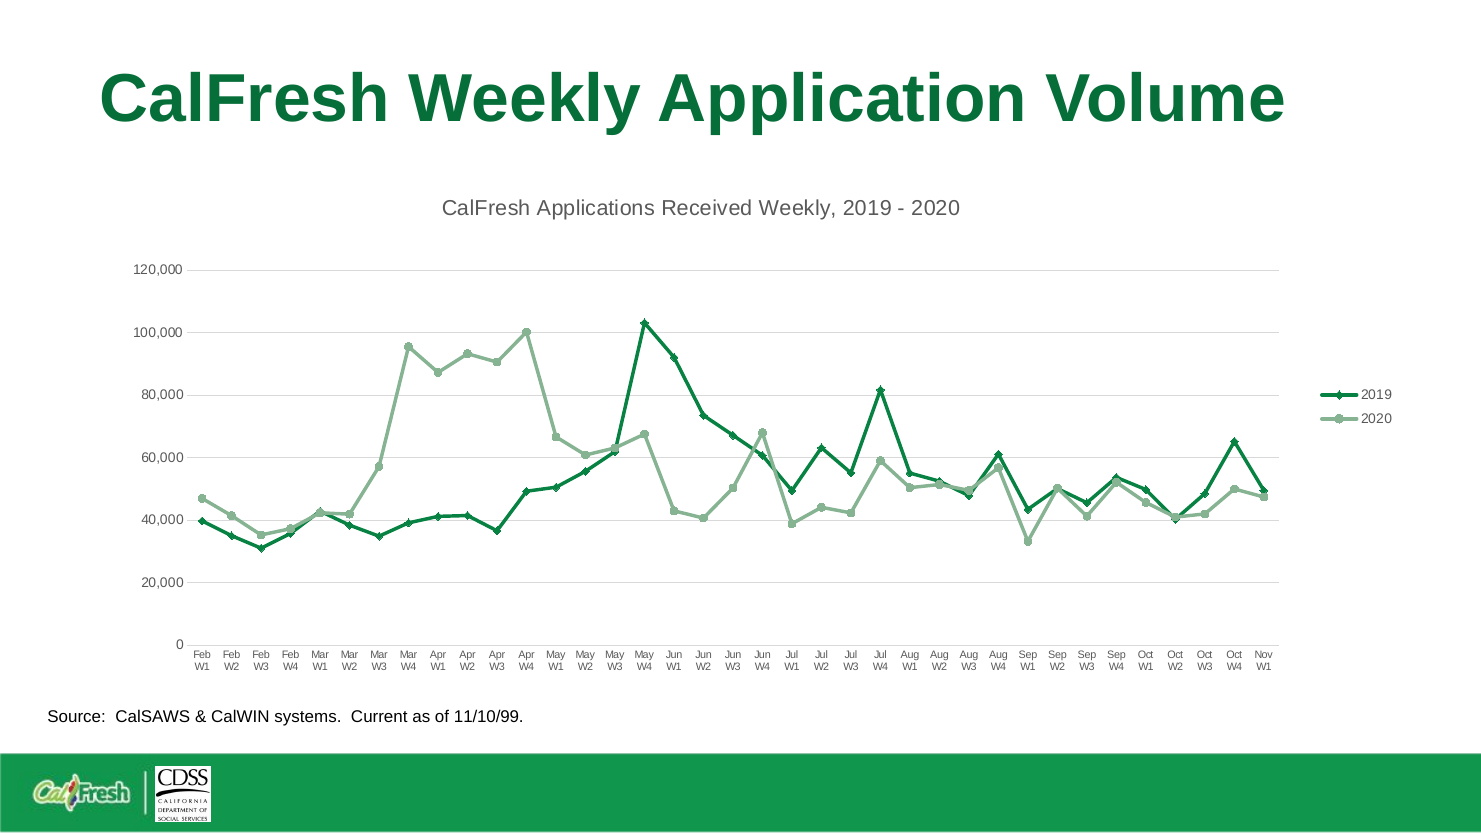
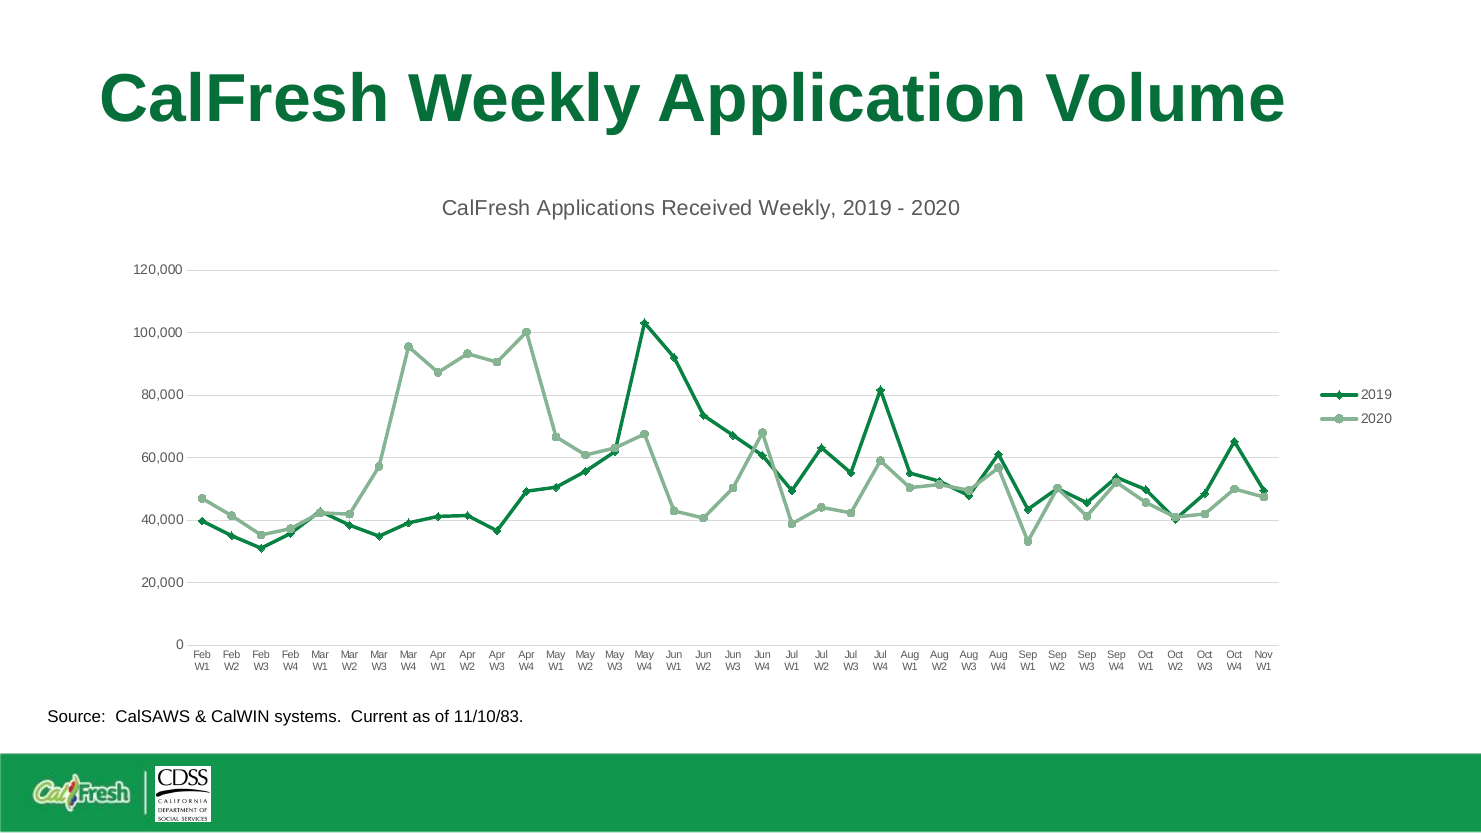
11/10/99: 11/10/99 -> 11/10/83 (489, 717)
